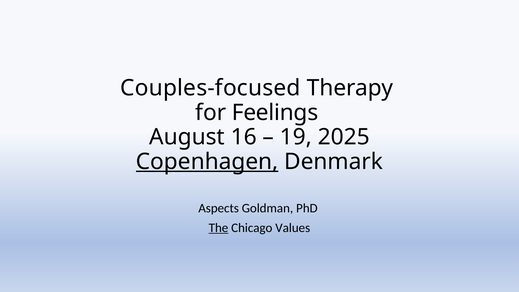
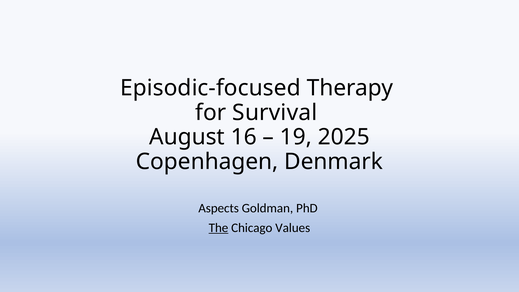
Couples-focused: Couples-focused -> Episodic-focused (210, 88)
Feelings: Feelings -> Survival (275, 113)
Copenhagen underline: present -> none (207, 162)
